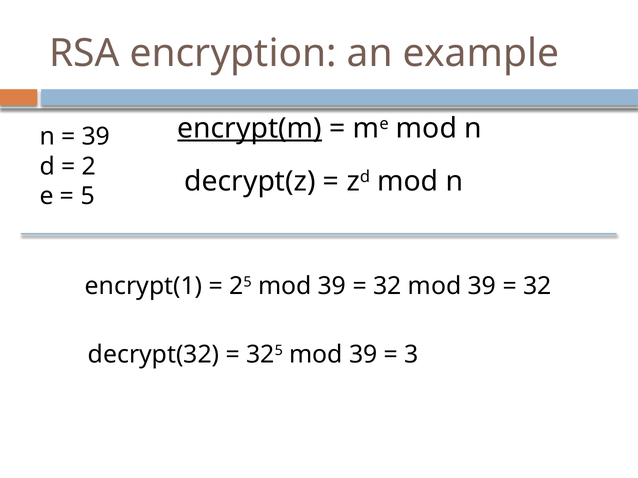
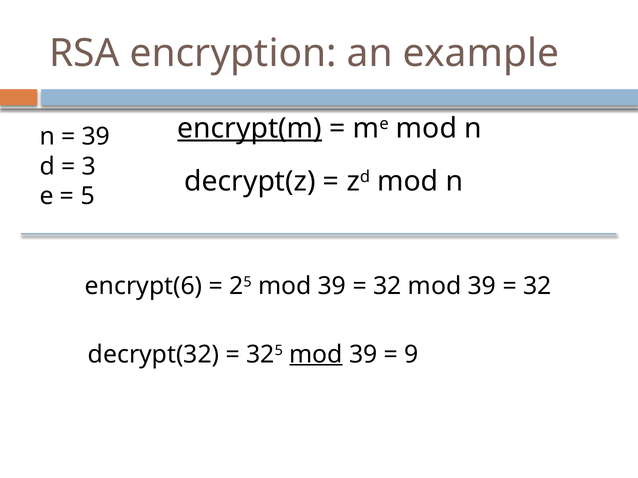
2: 2 -> 3 (89, 167)
encrypt(1: encrypt(1 -> encrypt(6 (144, 286)
mod underline: none -> present (316, 355)
3: 3 -> 9 (412, 355)
